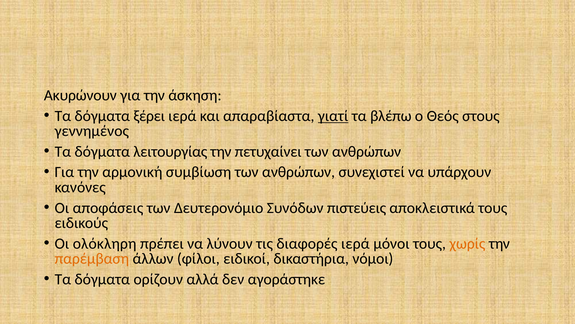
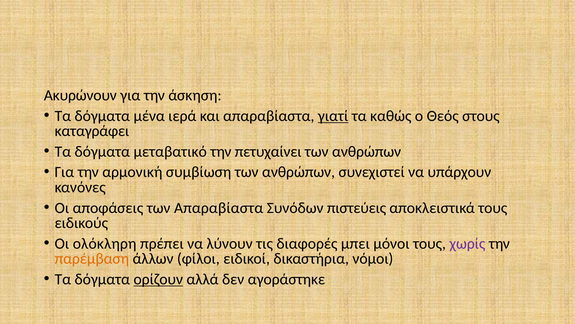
ξέρει: ξέρει -> μένα (149, 116)
βλέπω: βλέπω -> καθώς (391, 116)
γεννημένος: γεννημένος -> καταγράφει (92, 131)
λειτουργίας: λειτουργίας -> μεταβατικό (170, 151)
των Δευτερονόμιο: Δευτερονόμιο -> Απαραβίαστα (219, 208)
διαφορές ιερά: ιερά -> μπει (355, 243)
χωρίς colour: orange -> purple (467, 243)
ορίζουν underline: none -> present (158, 279)
